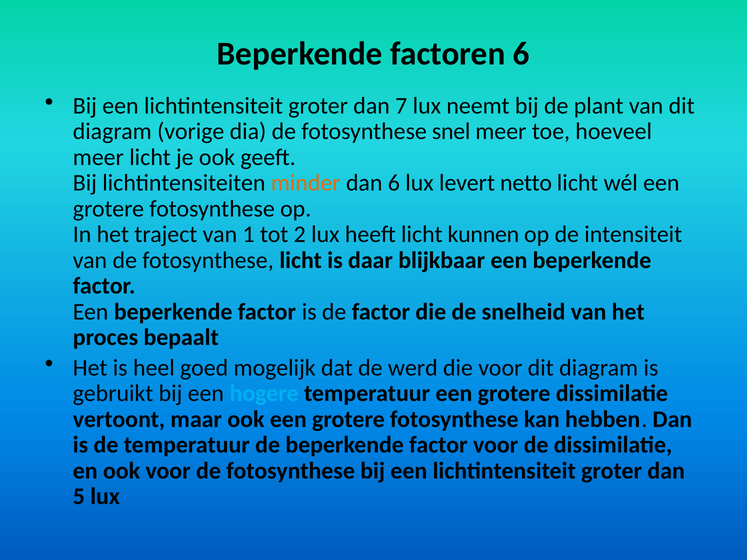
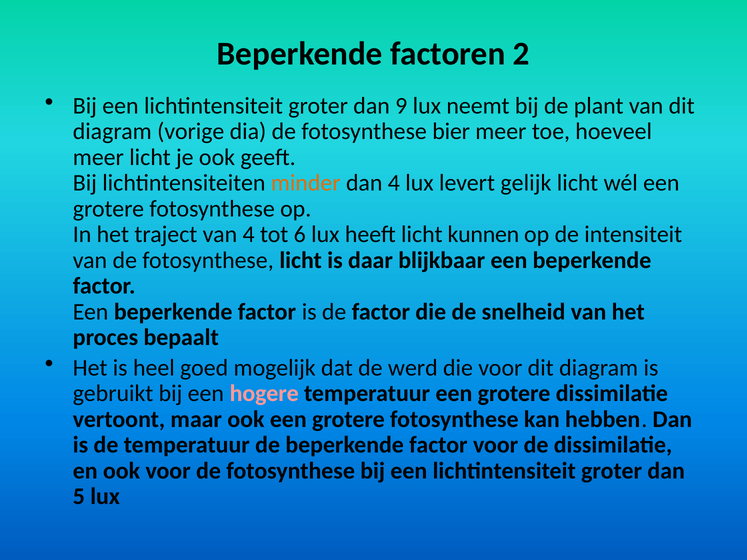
factoren 6: 6 -> 2 (521, 54)
7: 7 -> 9 (401, 106)
snel: snel -> bier (451, 131)
dan 6: 6 -> 4 (394, 183)
netto: netto -> gelijk (526, 183)
van 1: 1 -> 4 (249, 235)
2: 2 -> 6 (300, 235)
hogere colour: light blue -> pink (264, 394)
